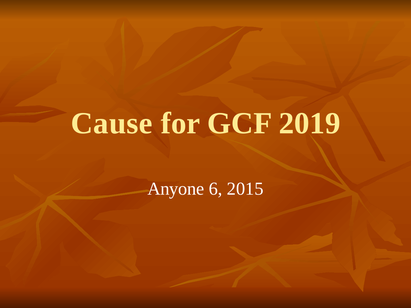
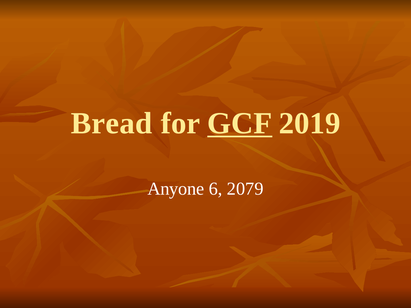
Cause: Cause -> Bread (112, 123)
GCF underline: none -> present (240, 123)
2015: 2015 -> 2079 (245, 189)
